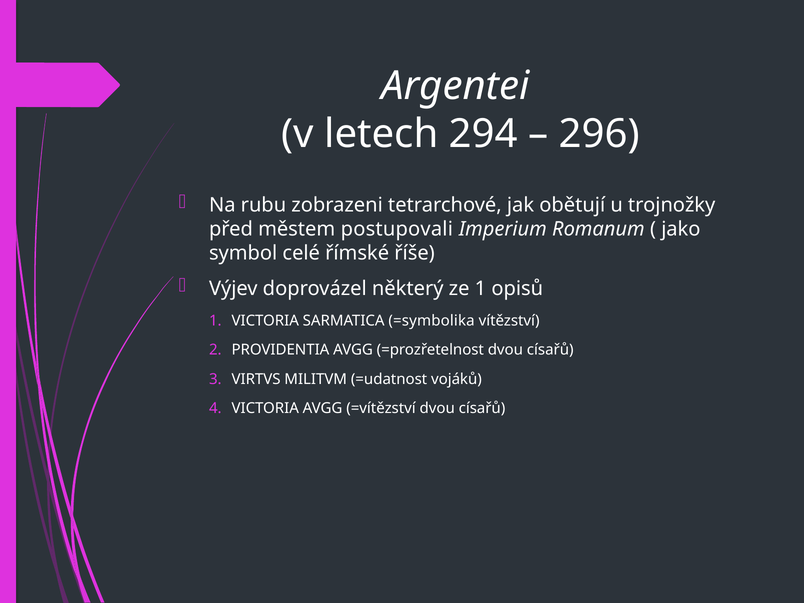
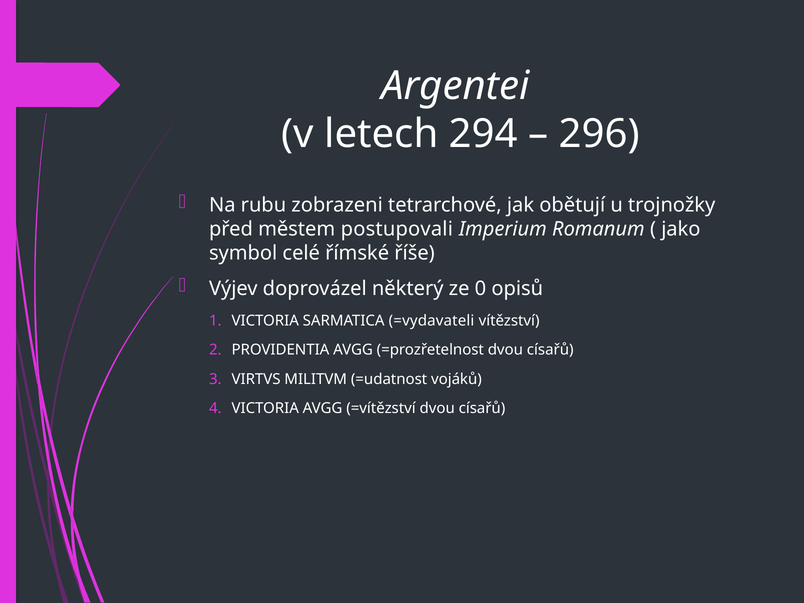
ze 1: 1 -> 0 (480, 289)
=symbolika: =symbolika -> =vydavateli (432, 321)
